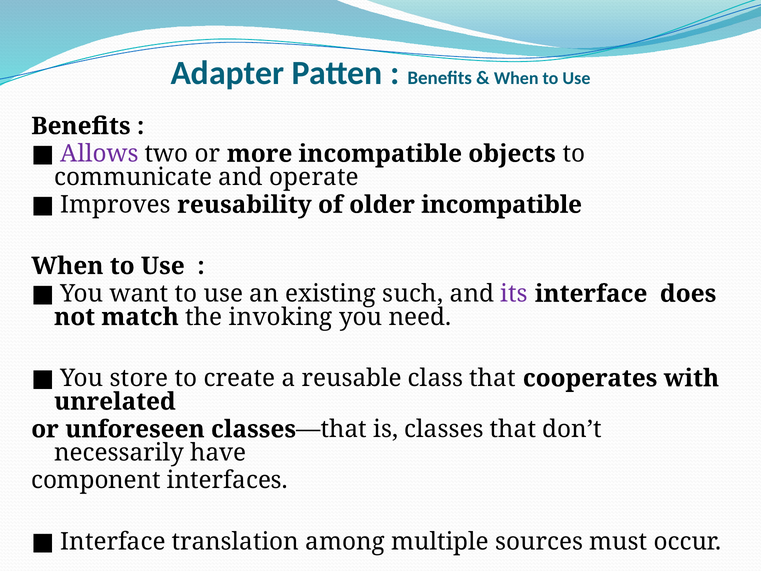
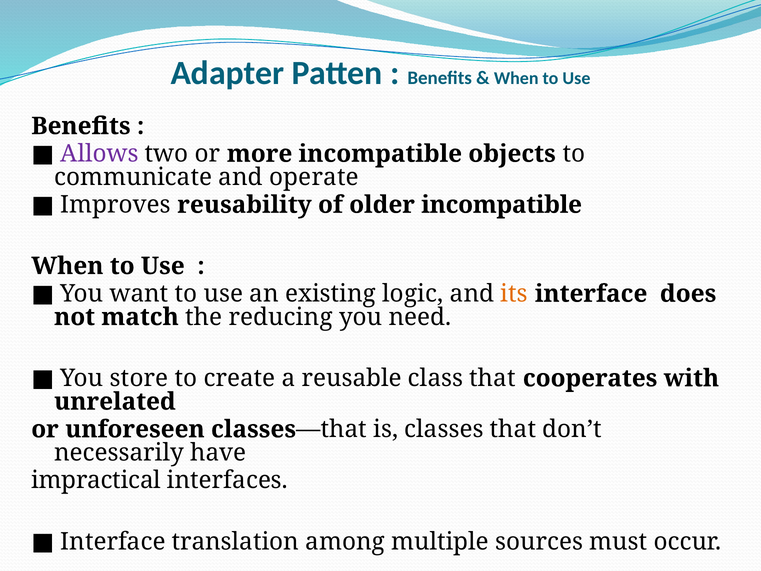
such: such -> logic (413, 294)
its colour: purple -> orange (514, 294)
invoking: invoking -> reducing (281, 317)
component: component -> impractical (96, 480)
